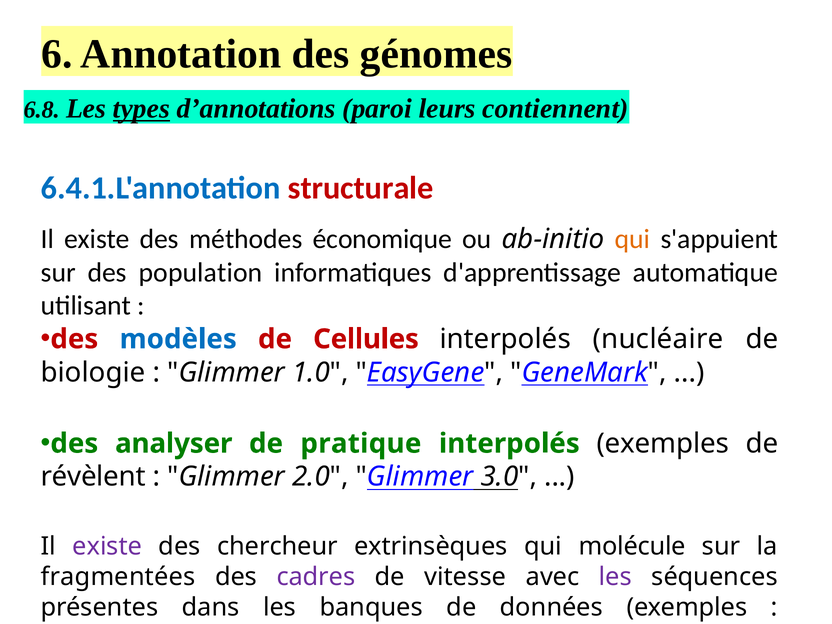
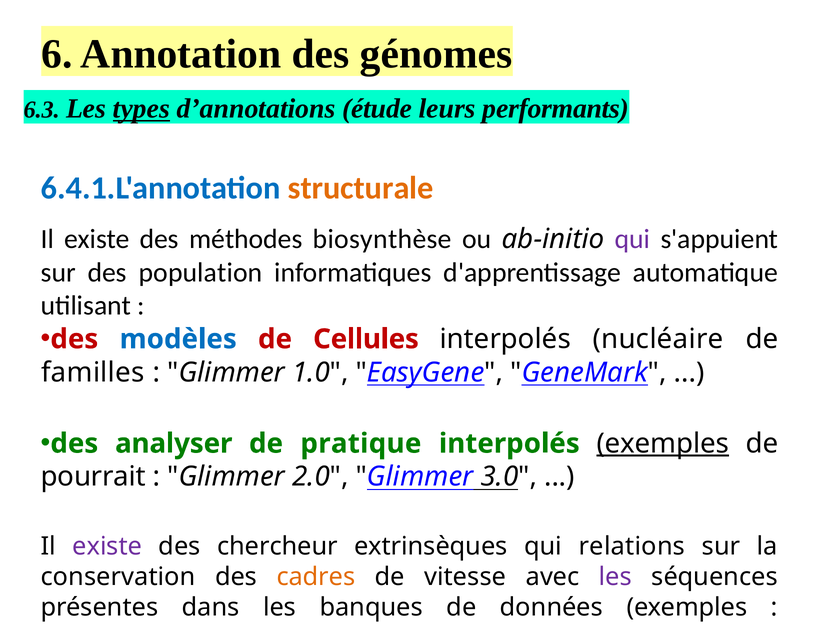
6.8: 6.8 -> 6.3 (42, 110)
paroi: paroi -> étude (377, 109)
contiennent: contiennent -> performants (556, 109)
structurale colour: red -> orange (361, 188)
économique: économique -> biosynthèse (382, 239)
qui colour: orange -> purple (633, 239)
biologie: biologie -> familles (93, 372)
exemples underline: none -> present (663, 444)
révèlent: révèlent -> pourrait (93, 477)
molécule: molécule -> relations (632, 546)
fragmentées: fragmentées -> conservation (118, 577)
cadres colour: purple -> orange (316, 577)
